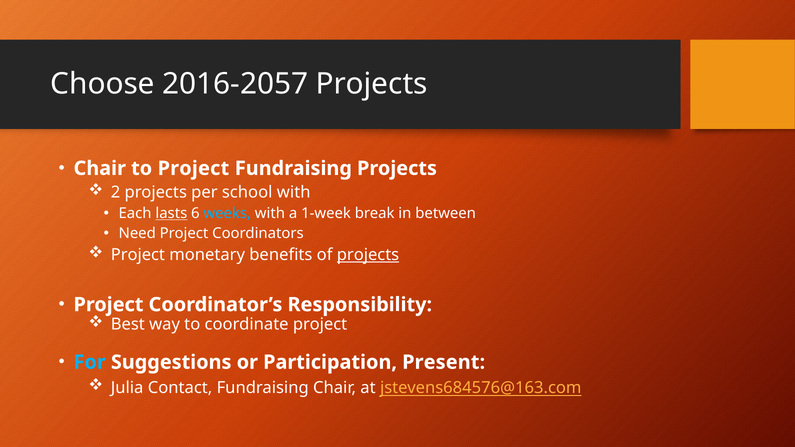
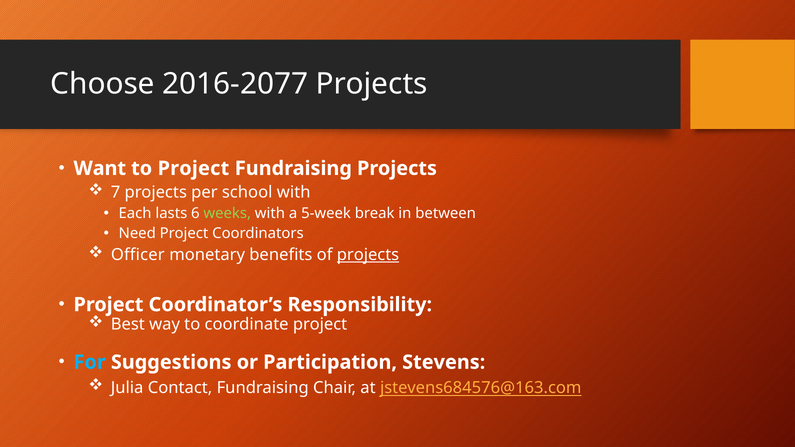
2016-2057: 2016-2057 -> 2016-2077 (235, 84)
Chair: Chair -> Want (100, 168)
2: 2 -> 7 (116, 192)
lasts underline: present -> none (171, 213)
weeks colour: light blue -> light green (227, 213)
1-week: 1-week -> 5-week (326, 213)
Project: Project -> Officer (138, 255)
Present: Present -> Stevens (444, 362)
